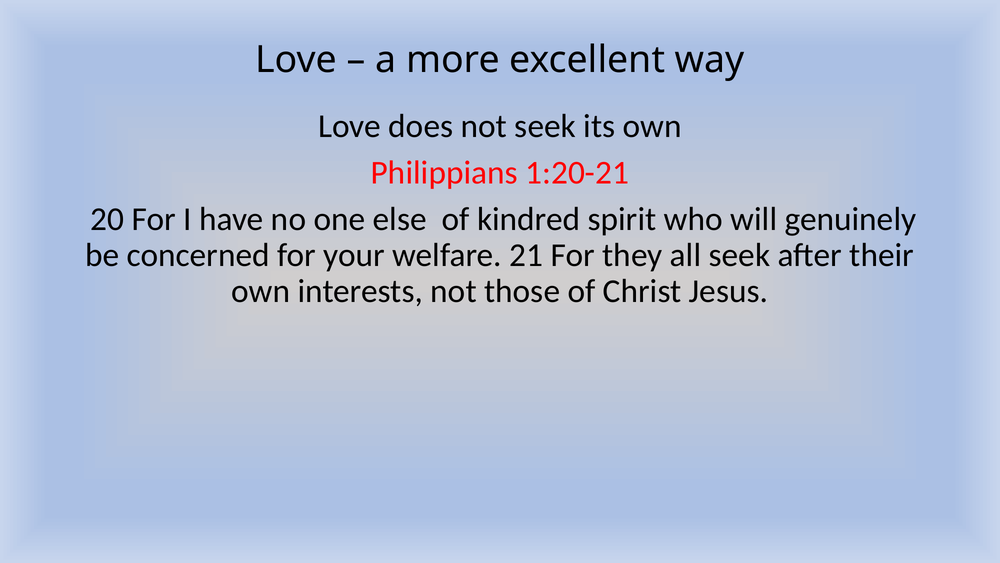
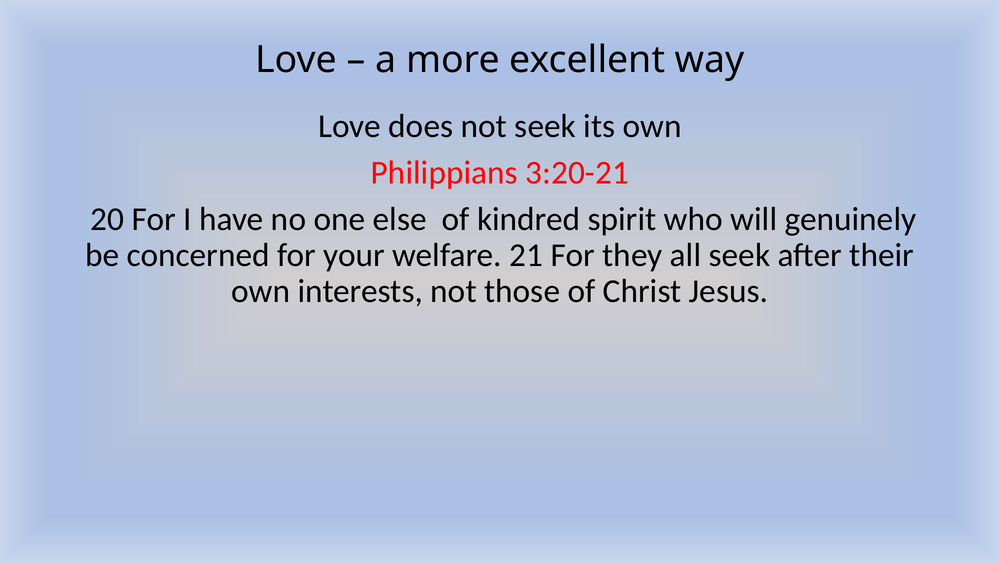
1:20-21: 1:20-21 -> 3:20-21 (577, 173)
